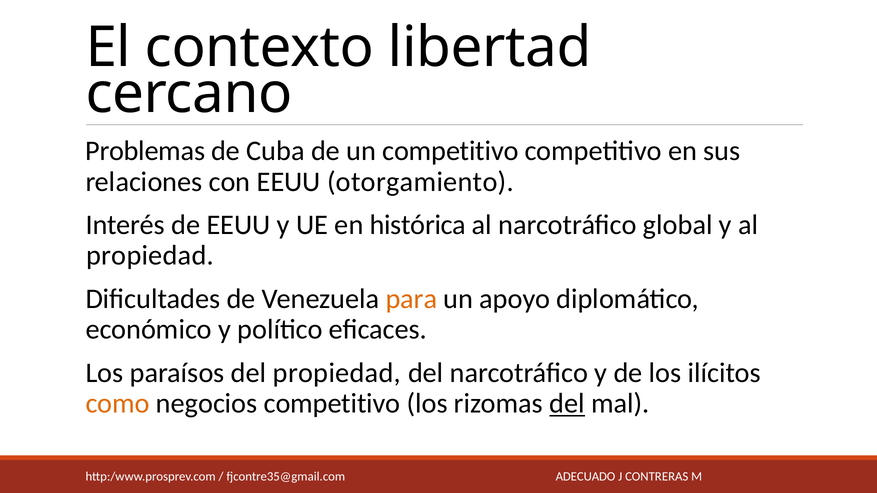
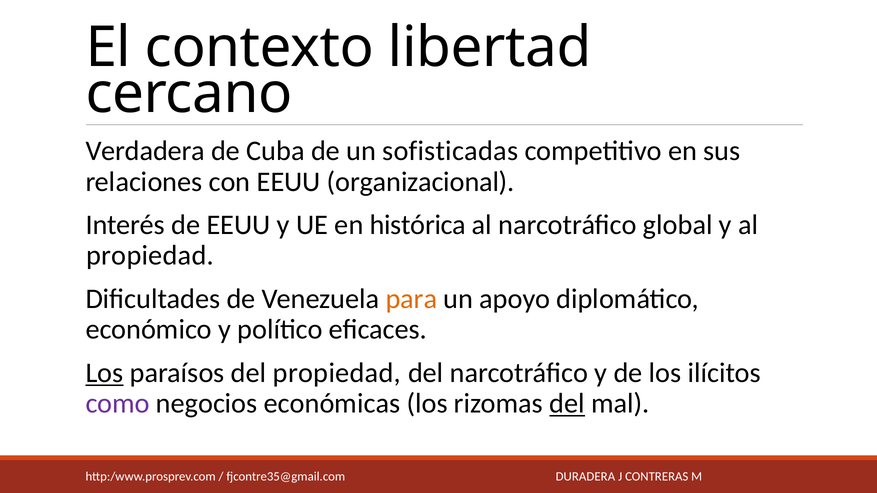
Problemas: Problemas -> Verdadera (145, 151)
un competitivo: competitivo -> sofisticadas (450, 151)
otorgamiento: otorgamiento -> organizacional (421, 182)
Los underline: none -> present (104, 373)
como colour: orange -> purple (118, 404)
negocios competitivo: competitivo -> económicas (332, 404)
ADECUADO: ADECUADO -> DURADERA (585, 477)
